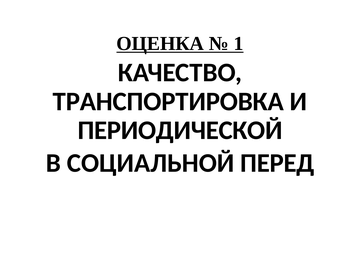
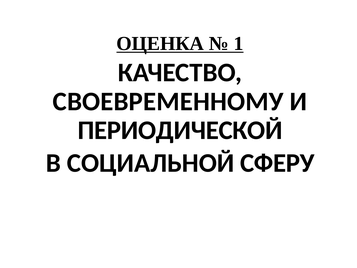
ТРАНСПОРТИРОВКА: ТРАНСПОРТИРОВКА -> СВОЕВРЕМЕННОМУ (168, 101)
ПЕРЕД: ПЕРЕД -> СФЕРУ (277, 163)
